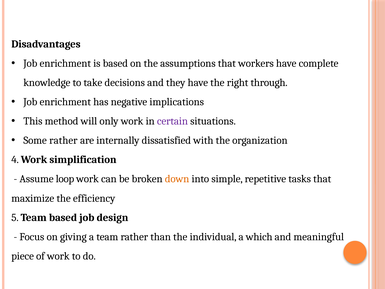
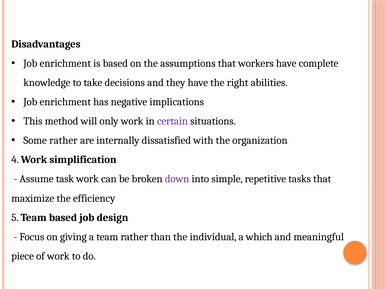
through: through -> abilities (269, 83)
loop: loop -> task (65, 179)
down colour: orange -> purple (177, 179)
